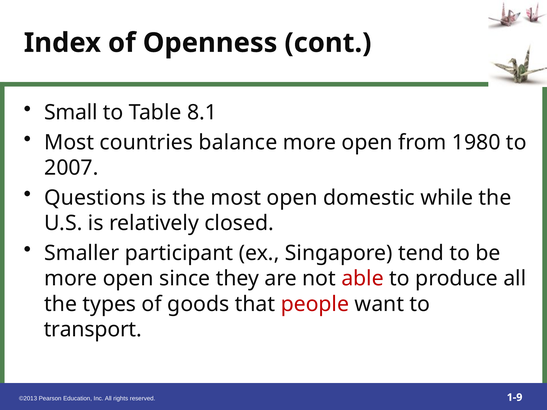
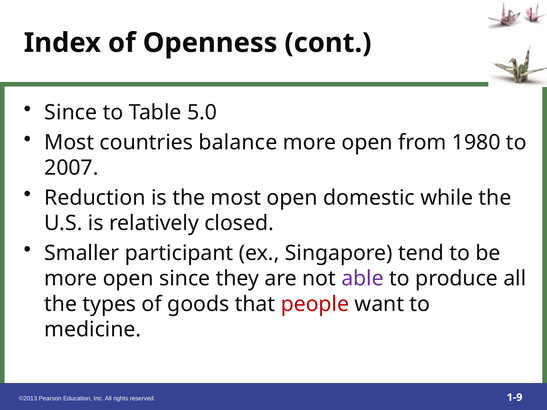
Small: Small -> Since (71, 113)
8.1: 8.1 -> 5.0 (202, 113)
Questions: Questions -> Reduction (95, 198)
able colour: red -> purple (363, 279)
transport: transport -> medicine (93, 330)
